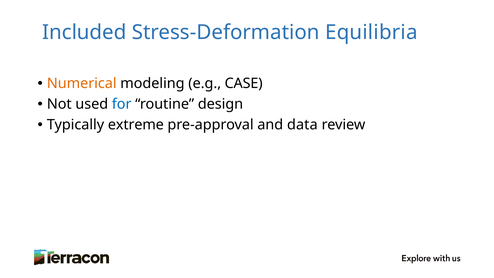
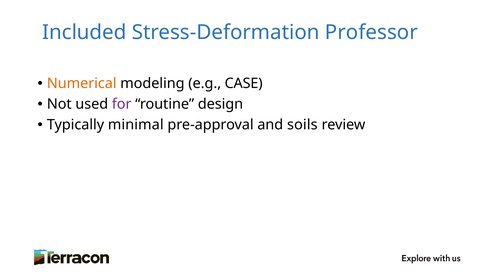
Equilibria: Equilibria -> Professor (371, 33)
for colour: blue -> purple (122, 104)
extreme: extreme -> minimal (136, 125)
data: data -> soils (302, 125)
